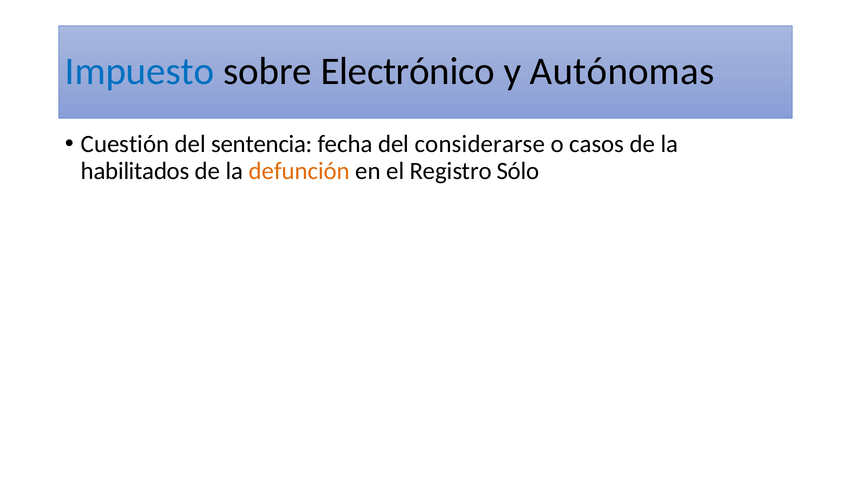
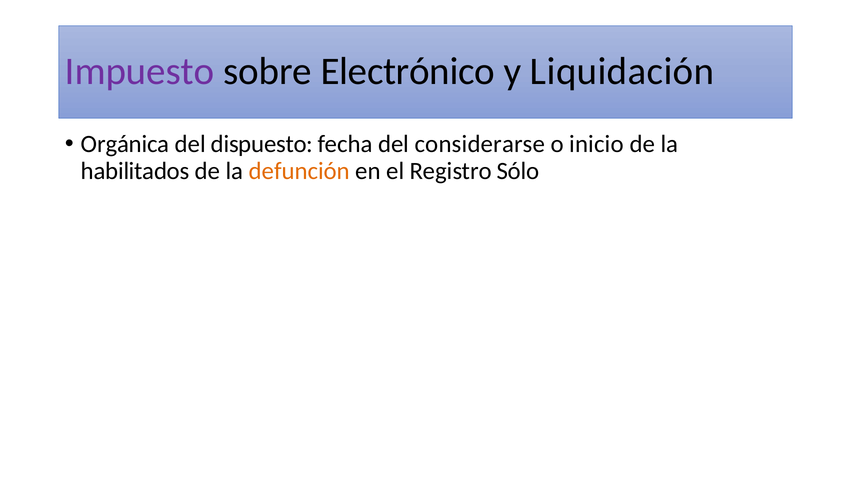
Impuesto colour: blue -> purple (140, 71)
Autónomas: Autónomas -> Liquidación (622, 71)
Cuestión: Cuestión -> Orgánica (125, 144)
sentencia: sentencia -> dispuesto (262, 144)
casos: casos -> inicio (597, 144)
